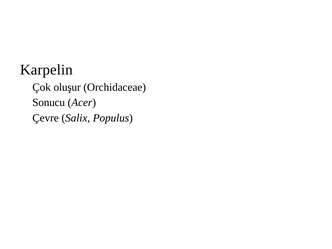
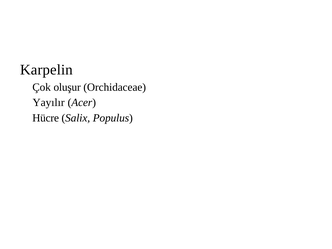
Sonucu: Sonucu -> Yayılır (49, 103)
Çevre: Çevre -> Hücre (46, 118)
